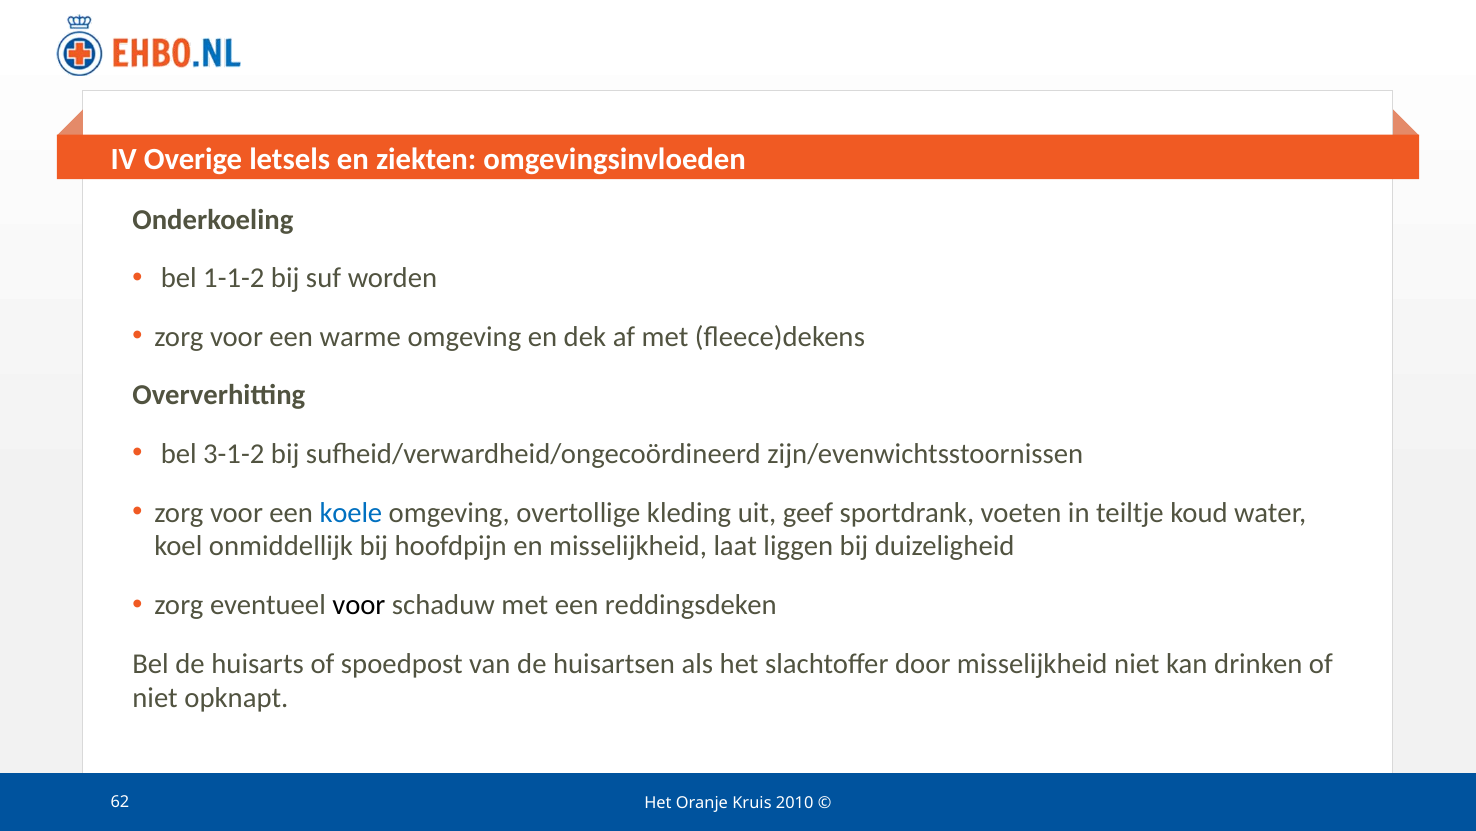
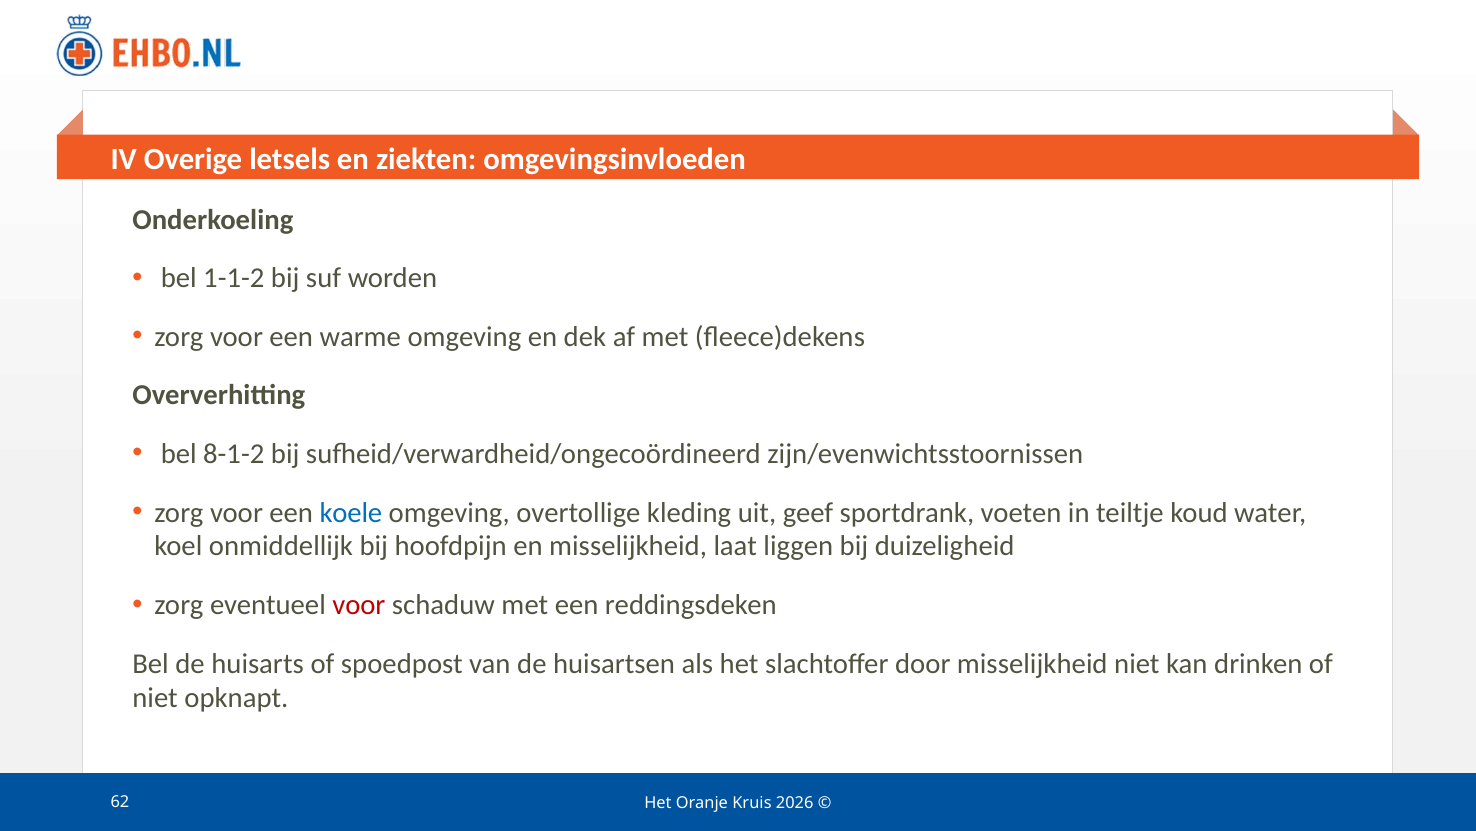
3-1-2: 3-1-2 -> 8-1-2 (234, 454)
voor colour: black -> red (359, 605)
2010: 2010 -> 2026 (795, 802)
